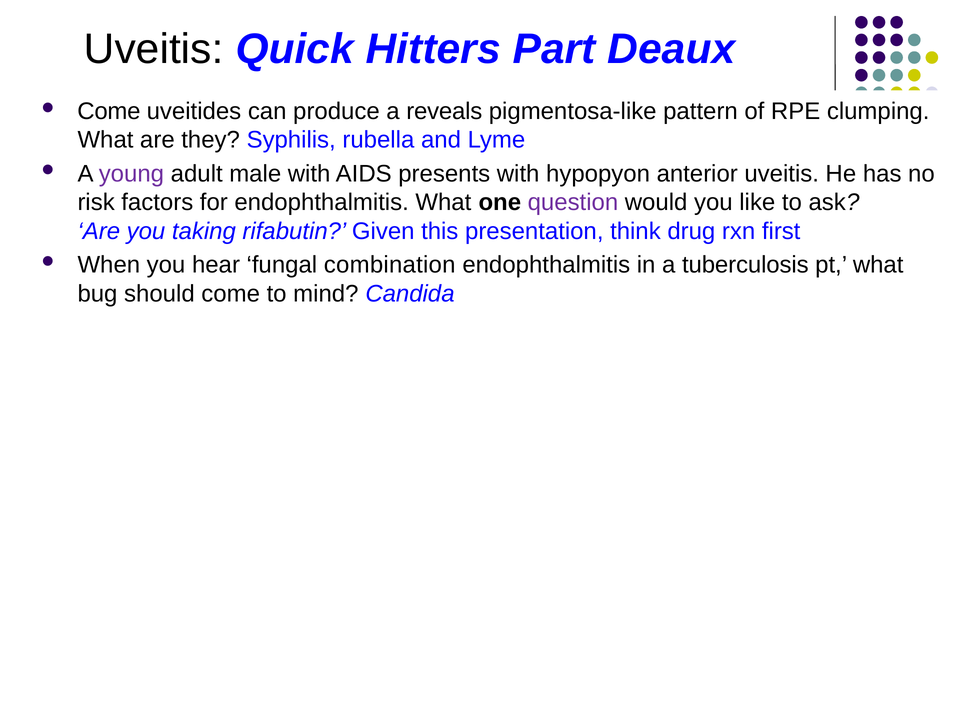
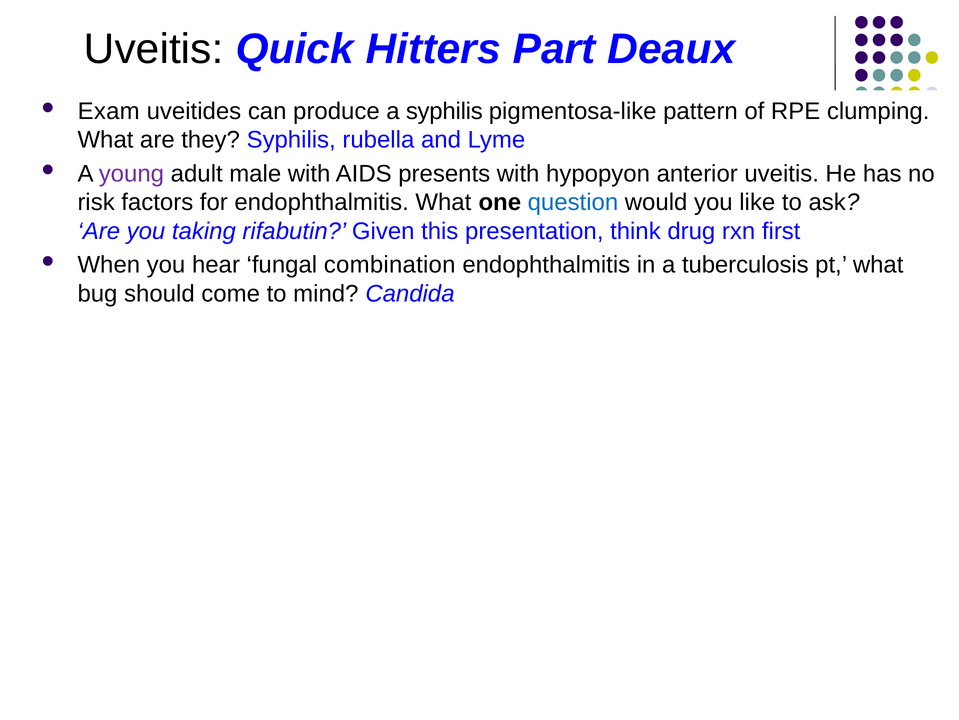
Come: Come -> Exam (109, 111)
a reveals: reveals -> syphilis (444, 111)
question colour: purple -> blue (573, 202)
